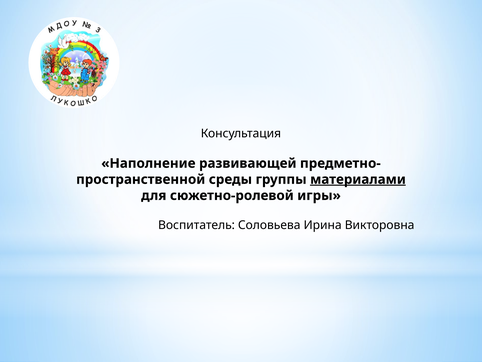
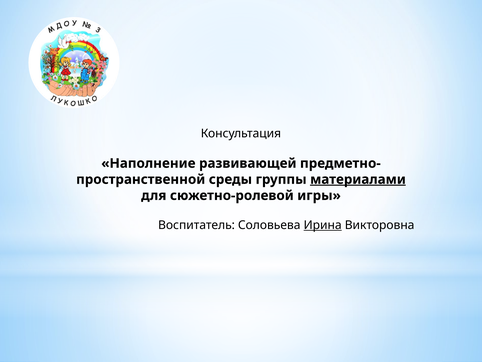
Ирина underline: none -> present (323, 225)
